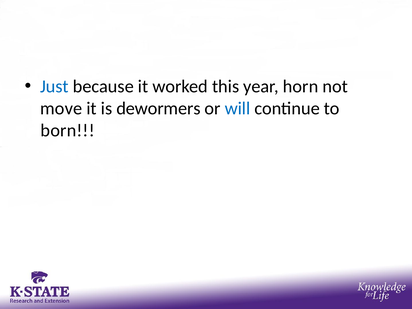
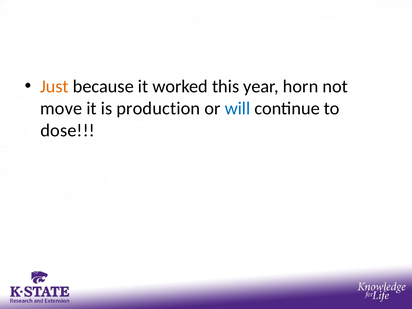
Just colour: blue -> orange (54, 86)
dewormers: dewormers -> production (158, 108)
born: born -> dose (68, 130)
